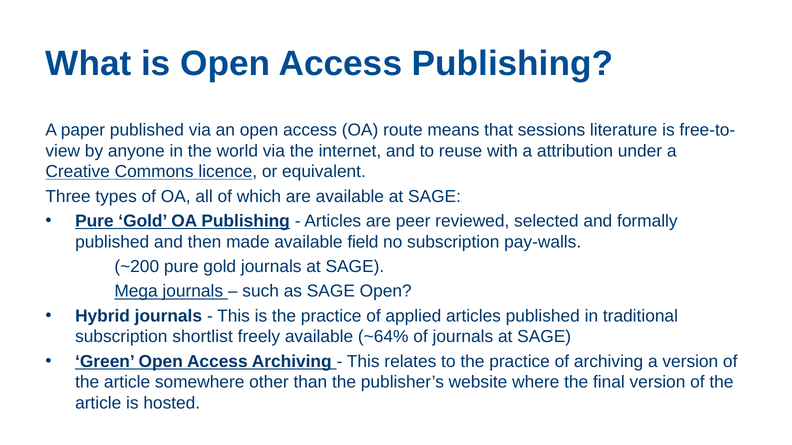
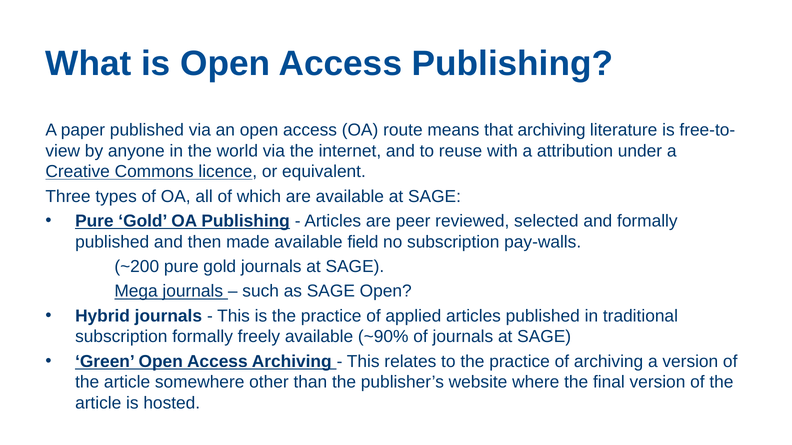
that sessions: sessions -> archiving (552, 130)
subscription shortlist: shortlist -> formally (203, 337)
~64%: ~64% -> ~90% (383, 337)
